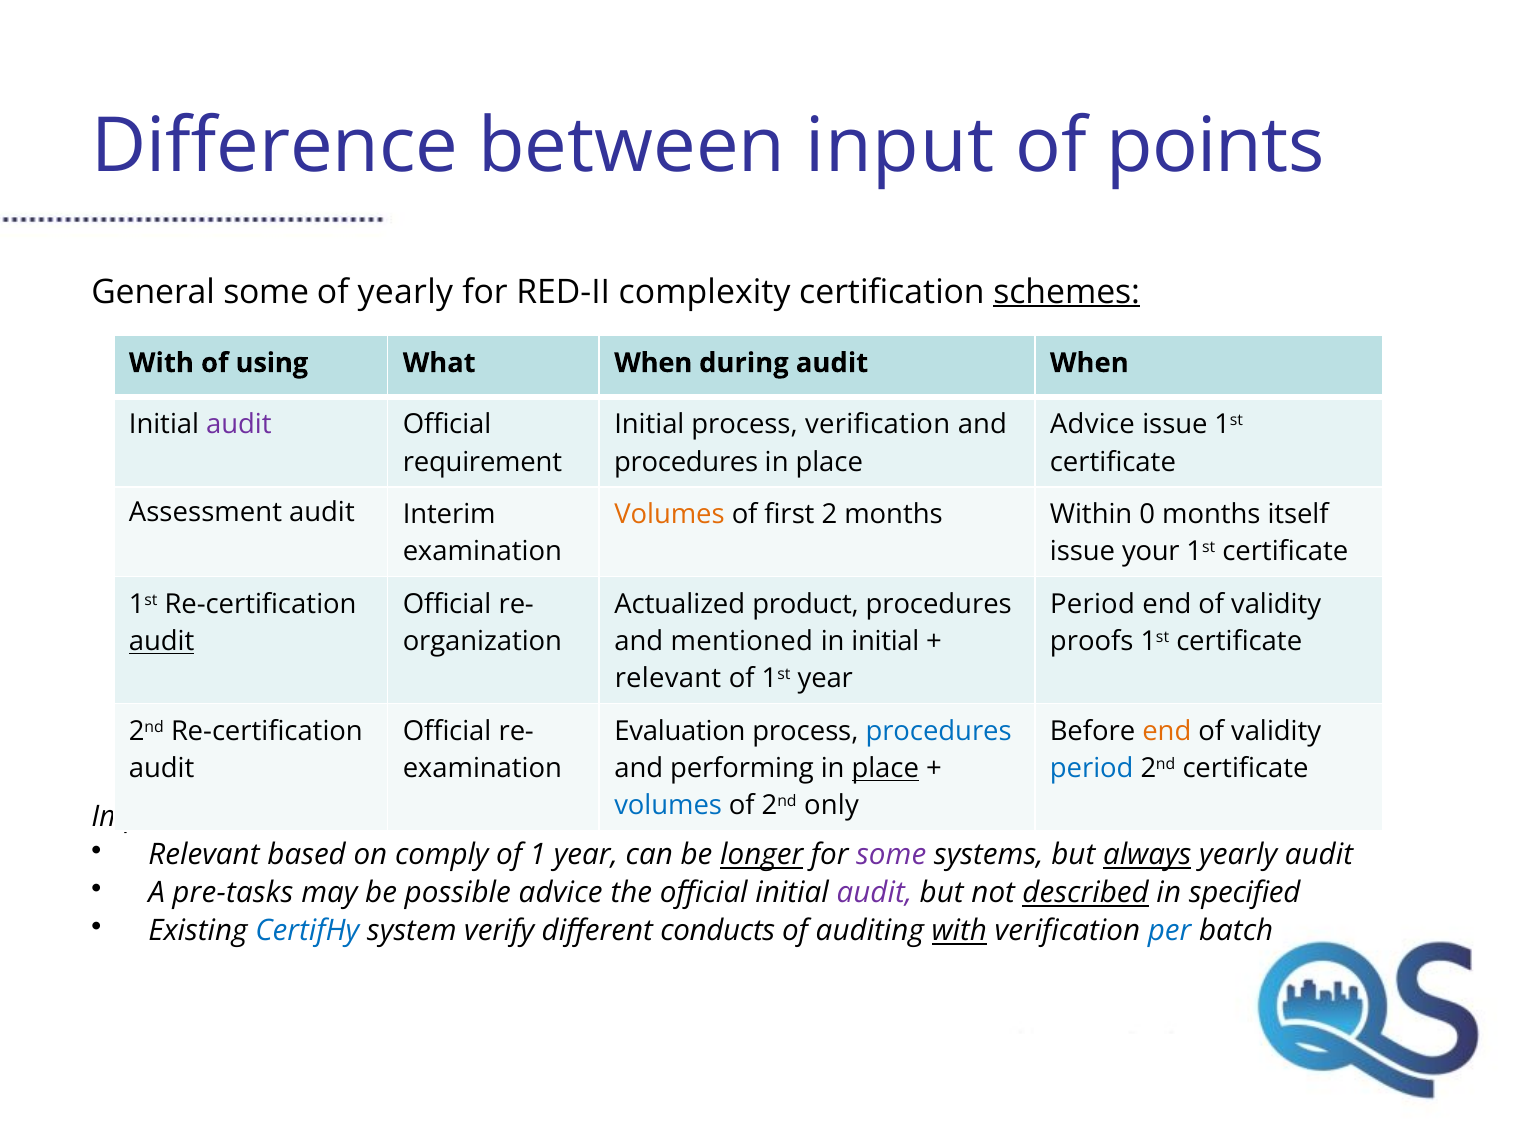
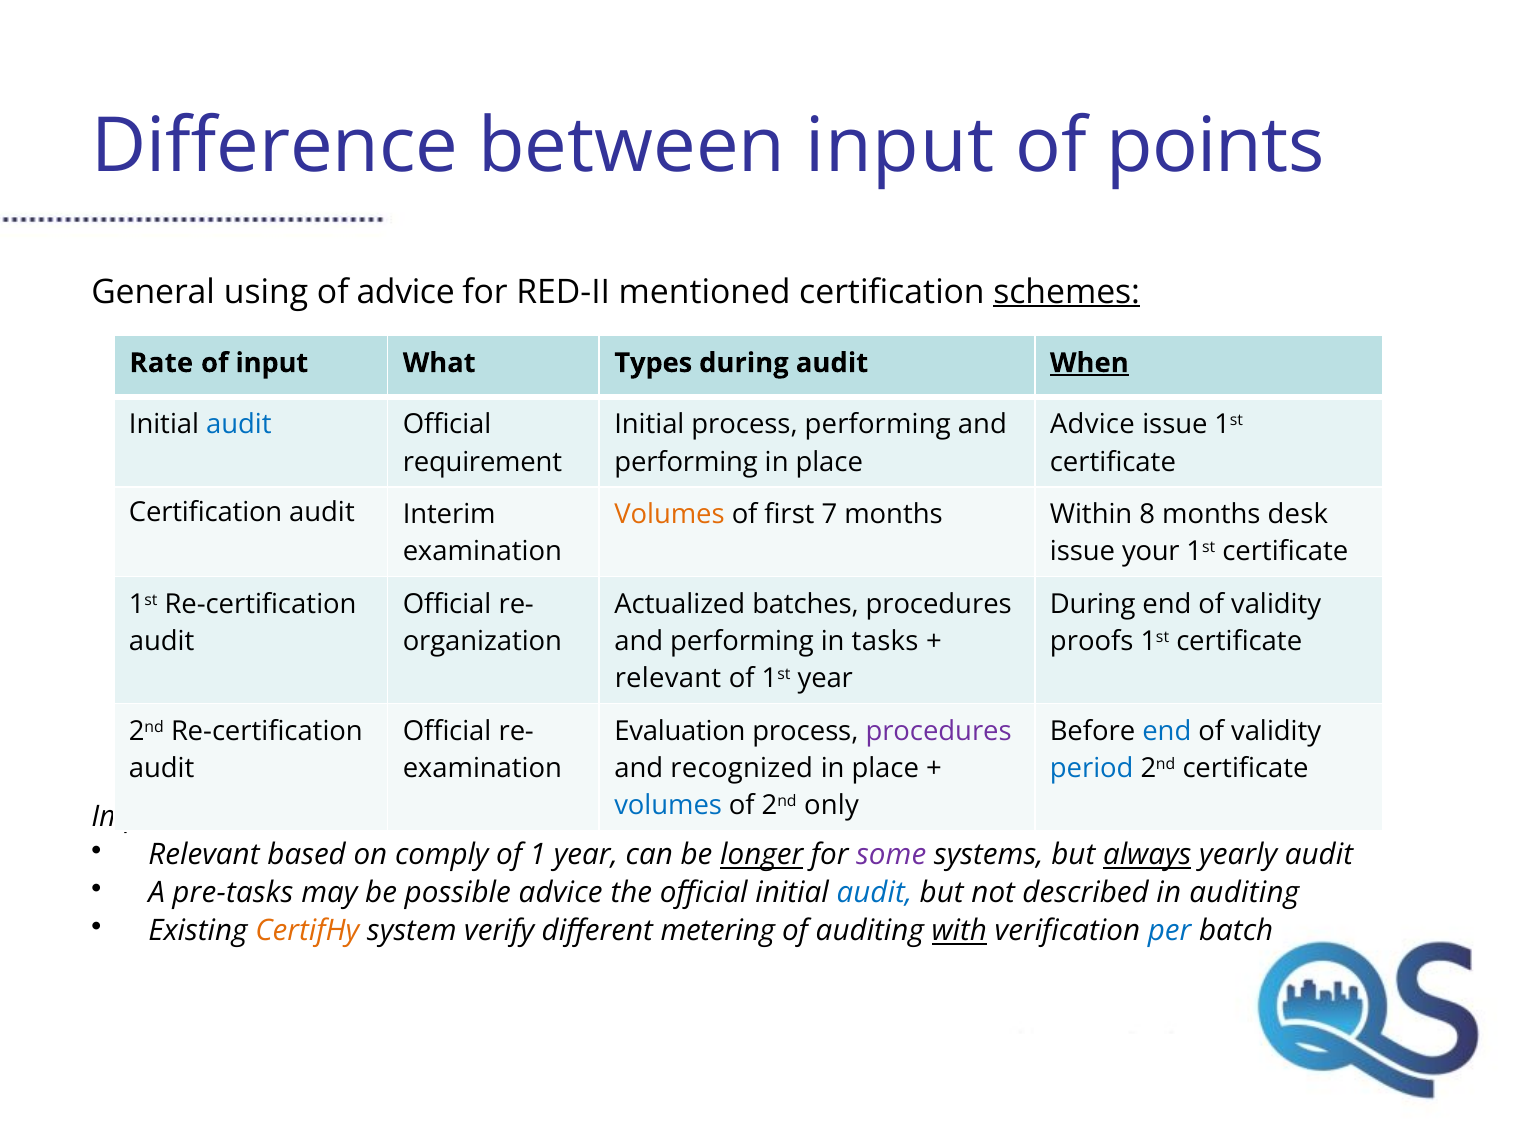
General some: some -> using (266, 292)
of yearly: yearly -> advice (406, 292)
complexity: complexity -> mentioned (705, 292)
With: With -> Rate (161, 363)
of using: using -> input (272, 363)
What When: When -> Types (653, 363)
When underline: none -> present (1089, 363)
audit colour: purple -> blue (239, 425)
process verification: verification -> performing (878, 425)
procedures: procedures -> performing (686, 462)
Assessment: Assessment -> Certification (206, 512)
2: 2 -> 7 (830, 514)
0: 0 -> 8 (1147, 514)
itself: itself -> desk (1298, 514)
product: product -> batches (805, 604)
Period: Period -> During (1093, 604)
audit underline: present -> none (162, 641)
mentioned: mentioned -> performing (742, 641)
in initial: initial -> tasks (885, 641)
procedures colour: blue -> purple (939, 731)
end colour: orange -> blue (1167, 731)
performing: performing -> recognized (742, 768)
place underline: present -> none (885, 768)
audit colour: purple -> blue (874, 893)
described underline: present -> none (1086, 893)
in specified: specified -> auditing (1244, 893)
CertifHy colour: blue -> orange (307, 931)
conducts: conducts -> metering (718, 931)
